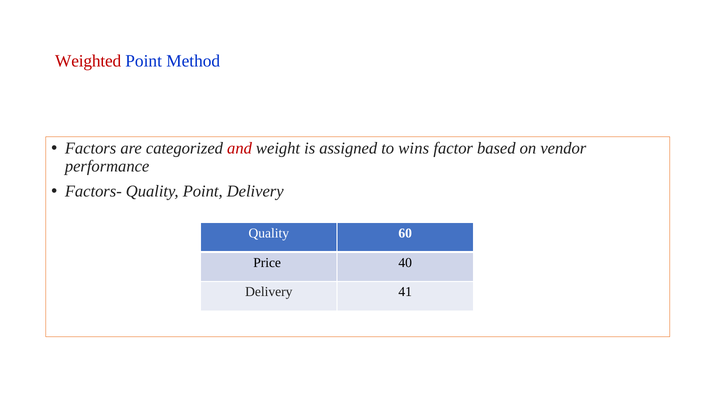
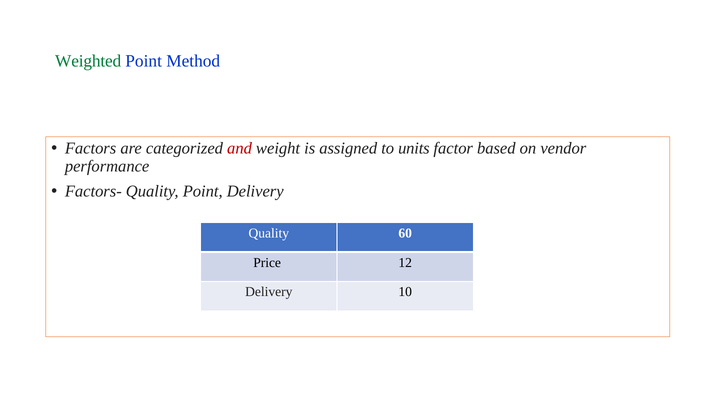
Weighted colour: red -> green (88, 61)
wins: wins -> units (414, 148)
40: 40 -> 12 (405, 262)
41: 41 -> 10 (405, 292)
